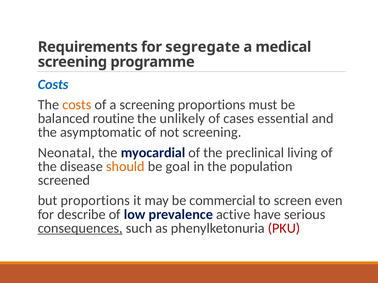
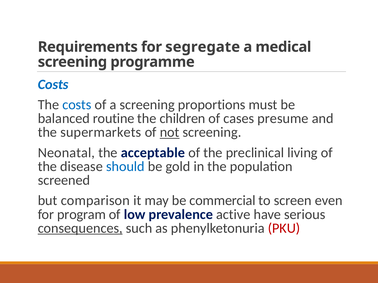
costs colour: orange -> blue (77, 105)
unlikely: unlikely -> children (183, 119)
essential: essential -> presume (283, 119)
asymptomatic: asymptomatic -> supermarkets (101, 133)
not underline: none -> present (170, 133)
myocardial: myocardial -> acceptable (153, 153)
should colour: orange -> blue (125, 167)
goal: goal -> gold (178, 167)
but proportions: proportions -> comparison (95, 201)
describe: describe -> program (82, 215)
